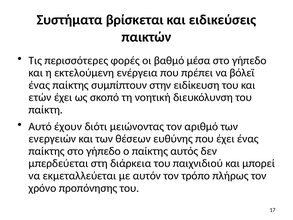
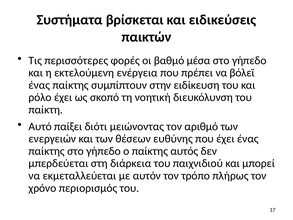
ετών: ετών -> ρόλο (40, 97)
έχουν: έχουν -> παίξει (68, 126)
προπόνησης: προπόνησης -> περιορισμός (88, 188)
